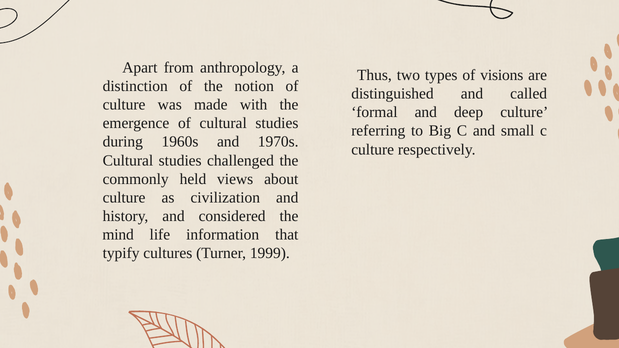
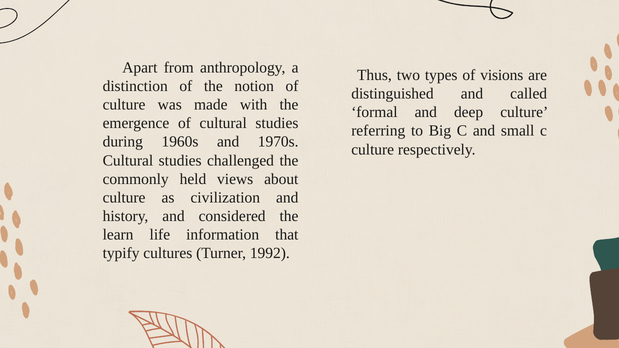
mind: mind -> learn (118, 235)
1999: 1999 -> 1992 (270, 253)
